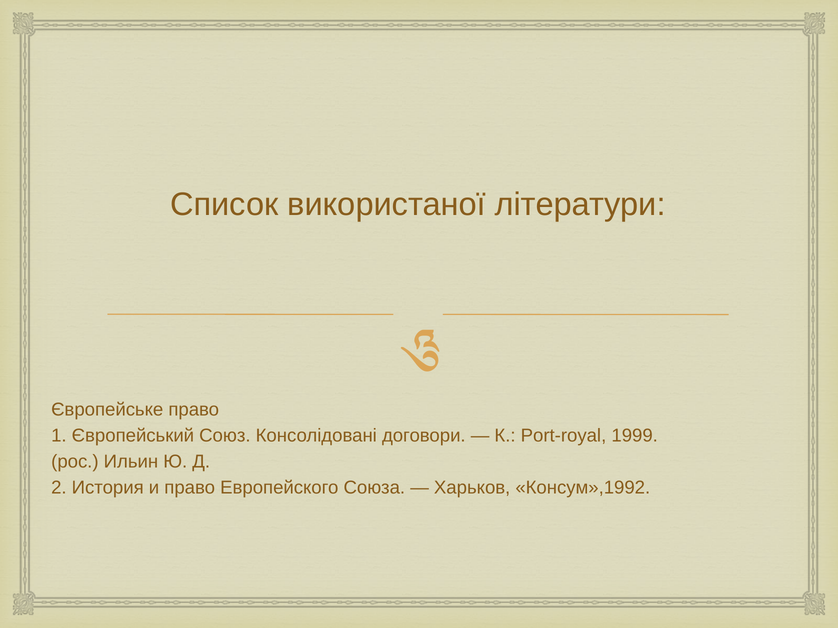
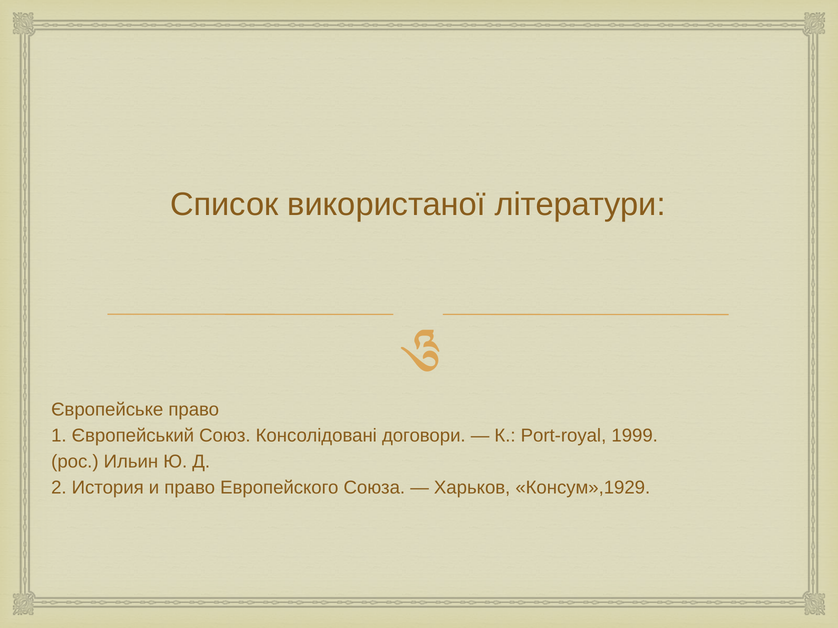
Консум»,1992: Консум»,1992 -> Консум»,1929 (583, 488)
